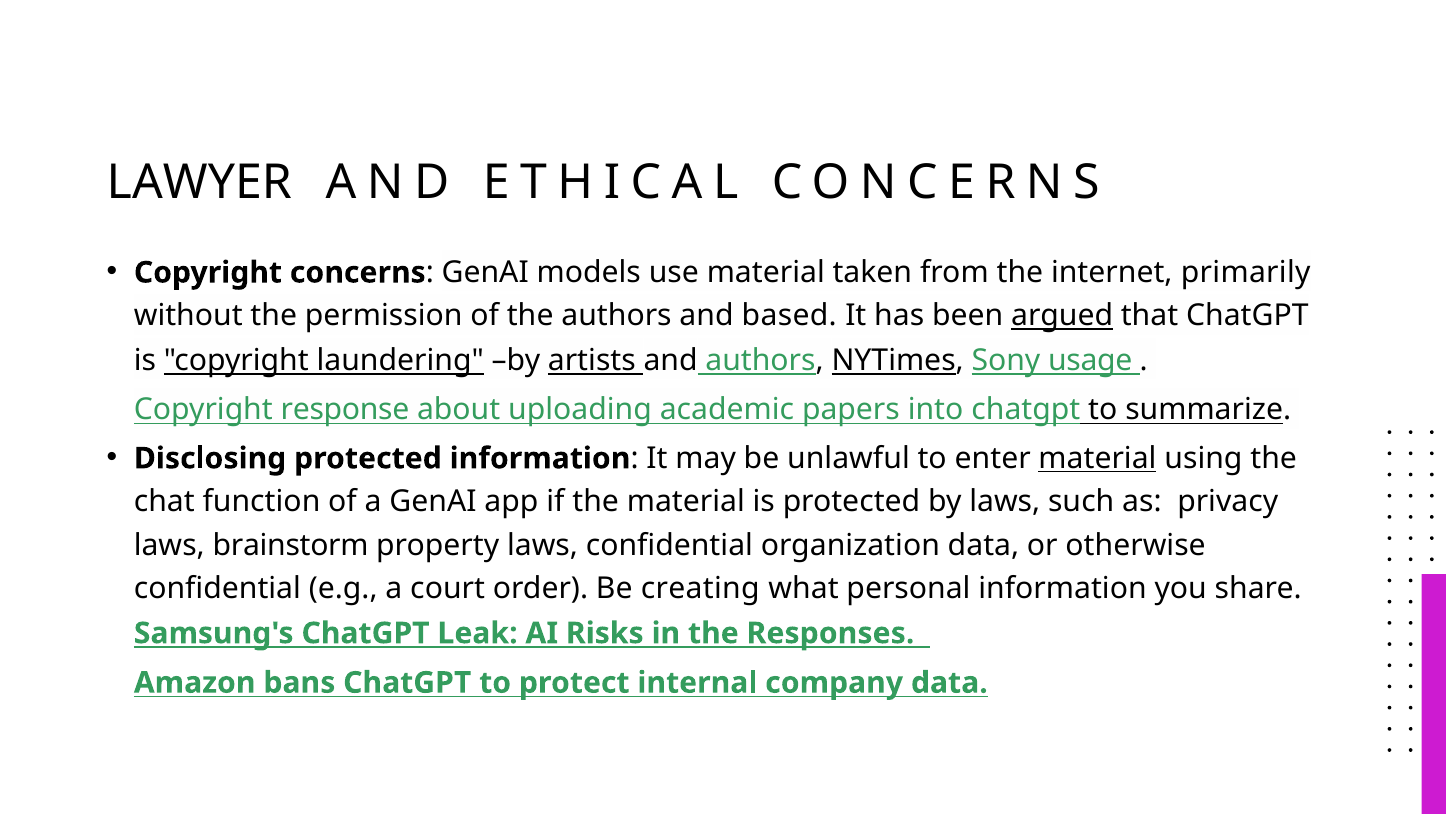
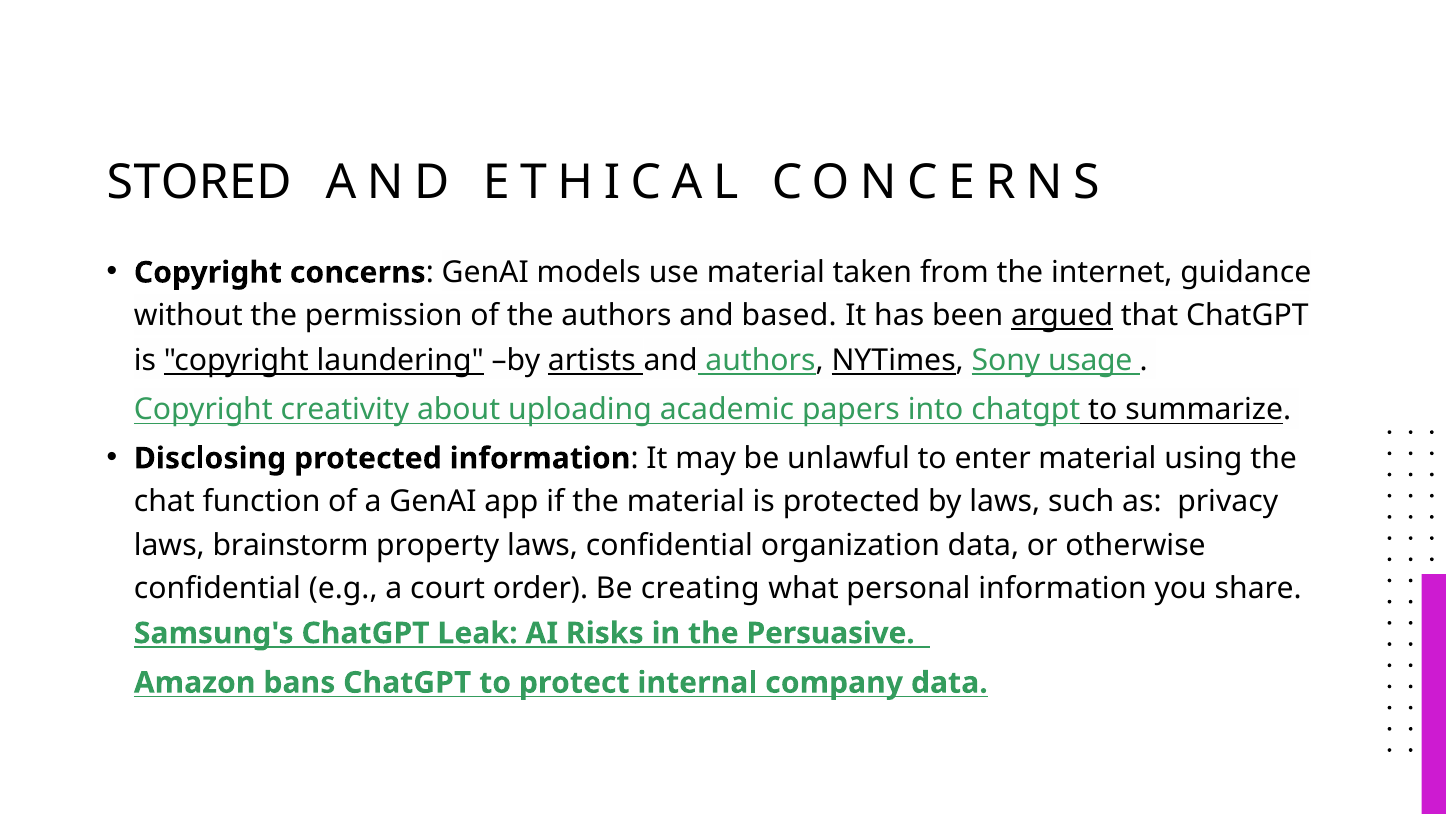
LAWYER: LAWYER -> STORED (199, 183)
primarily: primarily -> guidance (1246, 272)
response: response -> creativity (345, 410)
material underline: present -> none (1097, 458)
Responses: Responses -> Persuasive (831, 633)
